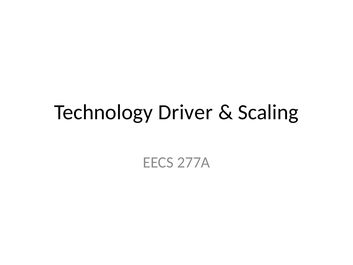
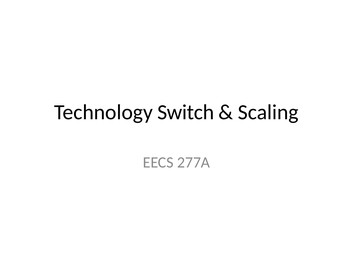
Driver: Driver -> Switch (186, 112)
